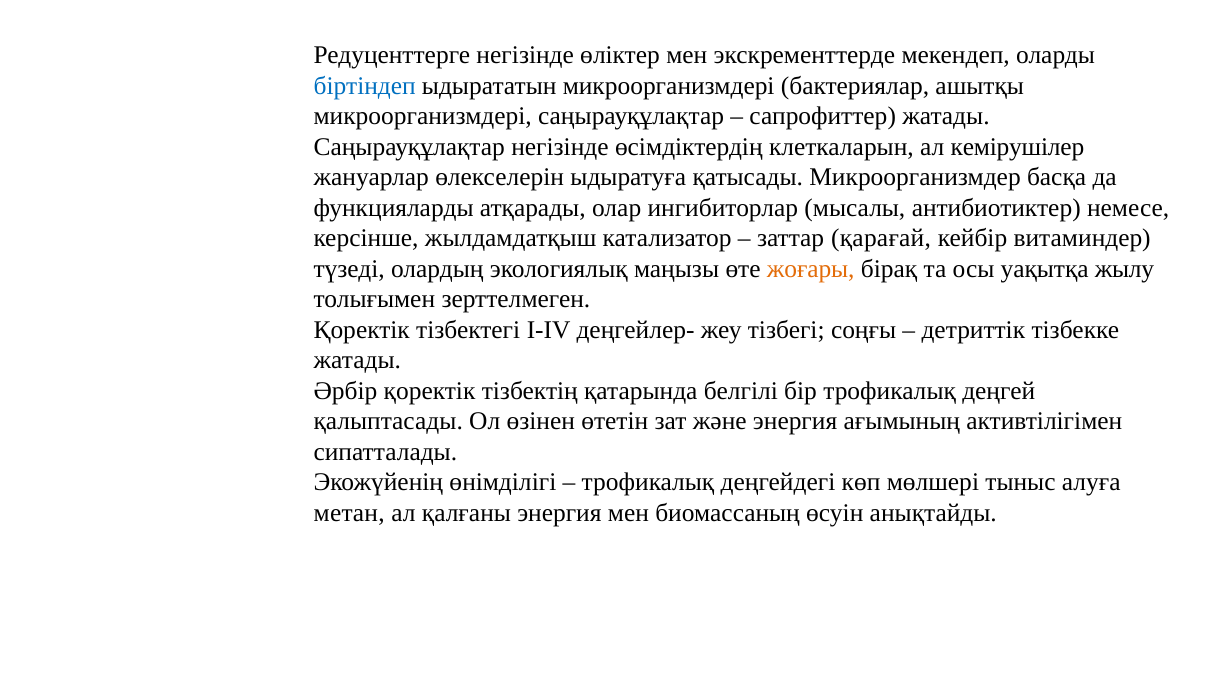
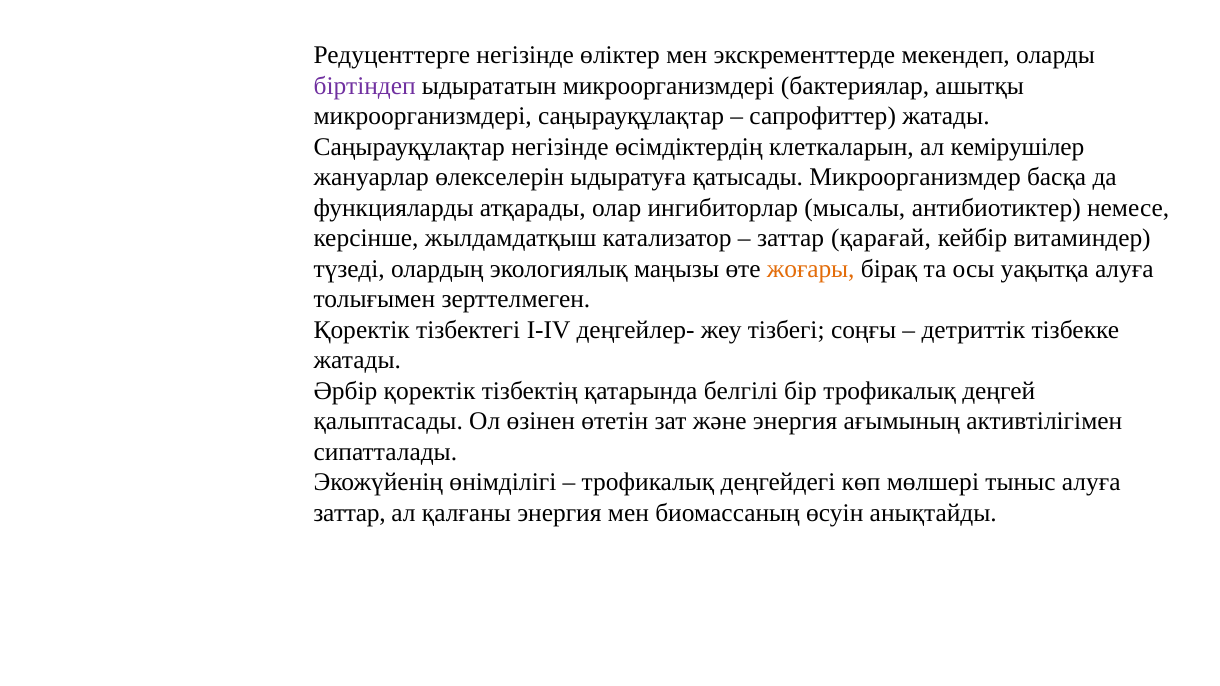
біртіндеп colour: blue -> purple (365, 86)
уақытқа жылу: жылу -> алуға (1124, 269)
метан: метан -> заттар (349, 513)
